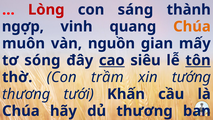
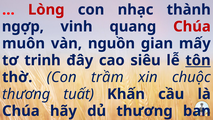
sáng: sáng -> nhạc (135, 10)
Chúa colour: orange -> red (192, 27)
sóng: sóng -> trinh (42, 60)
cao underline: present -> none (112, 60)
tướng: tướng -> chuộc (191, 77)
tưới: tưới -> tuất (79, 94)
